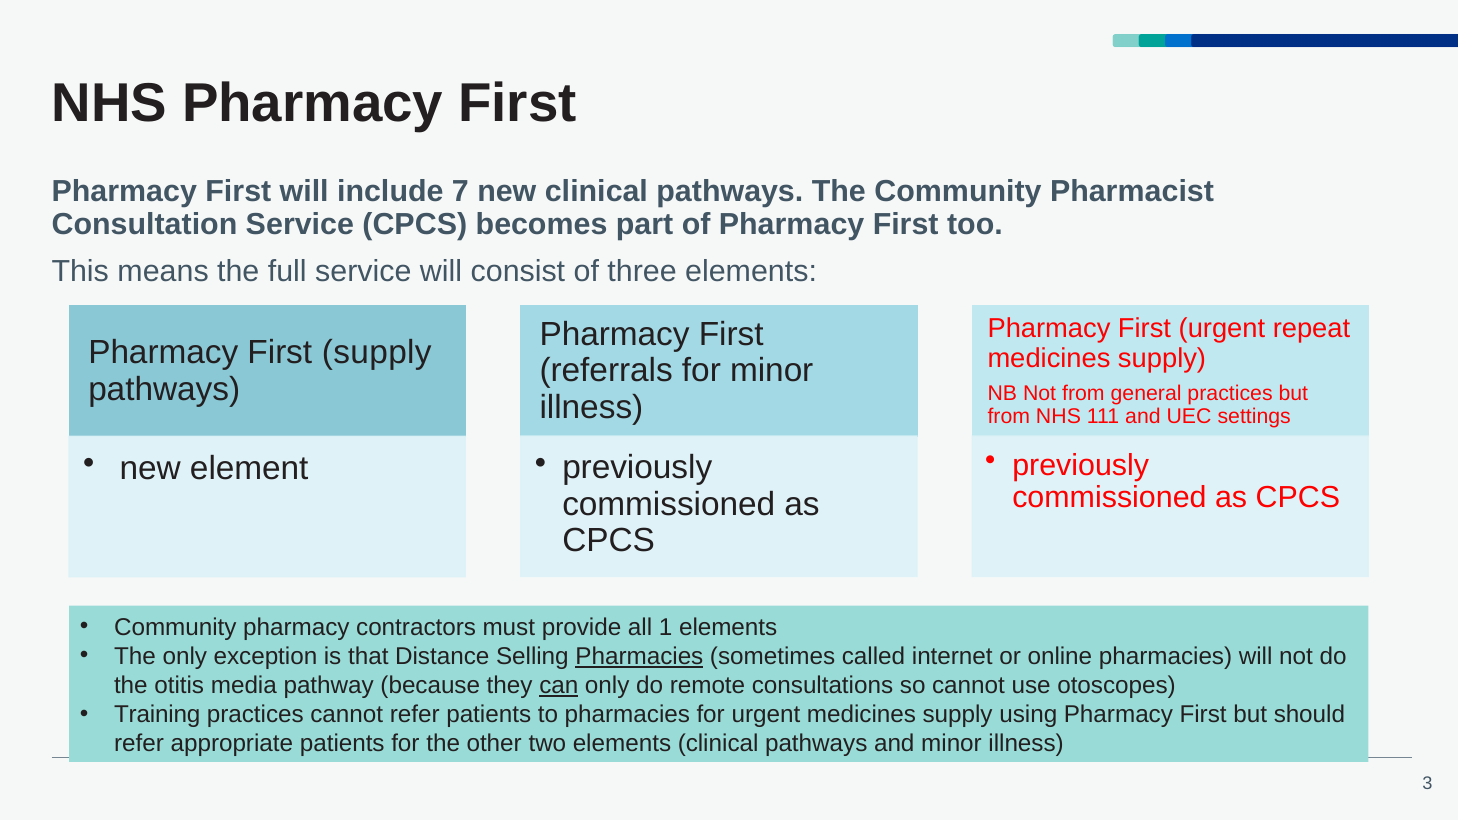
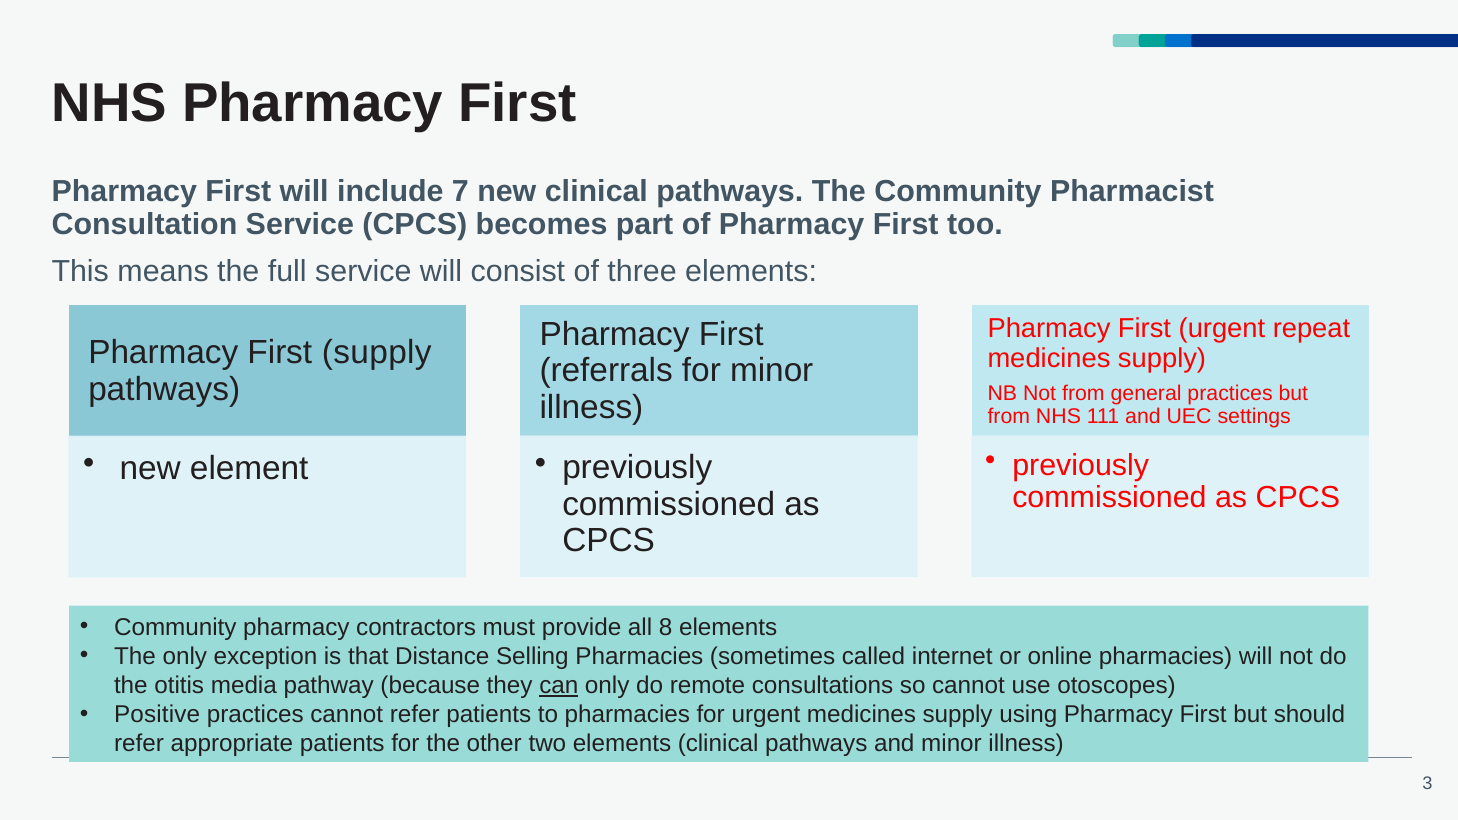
1: 1 -> 8 (666, 627)
Pharmacies underline: present -> none (639, 656)
Training: Training -> Positive (157, 715)
